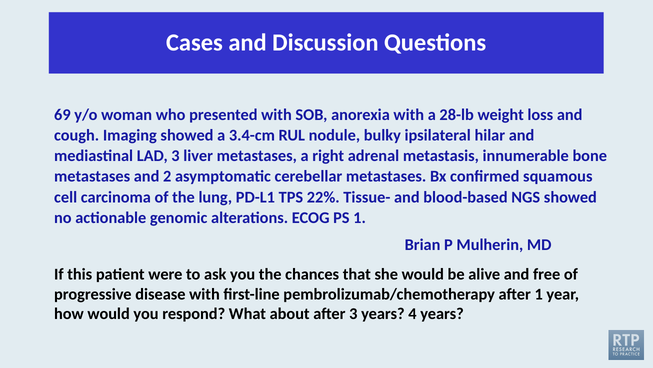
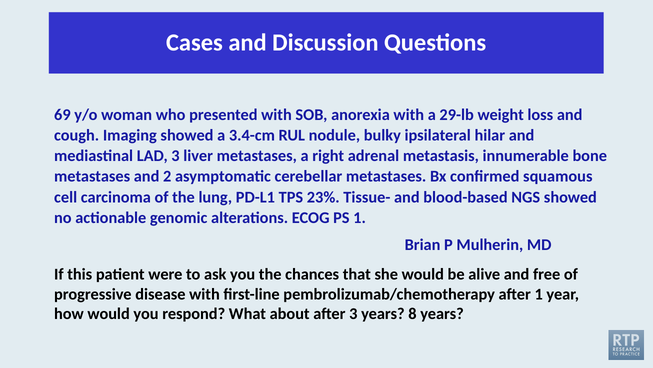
28-lb: 28-lb -> 29-lb (457, 115)
22%: 22% -> 23% (323, 197)
4: 4 -> 8 (412, 313)
